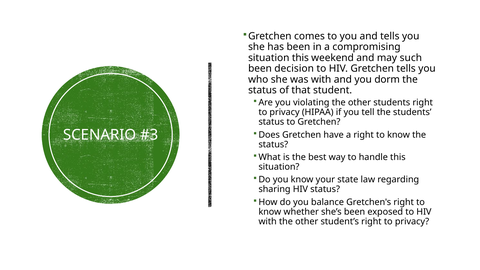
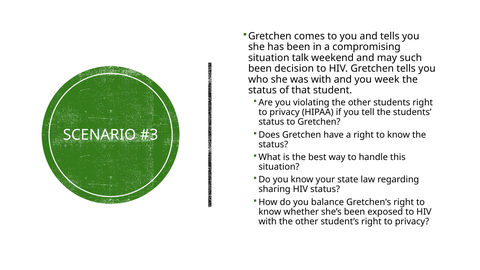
situation this: this -> talk (300, 58)
dorm: dorm -> week (387, 79)
